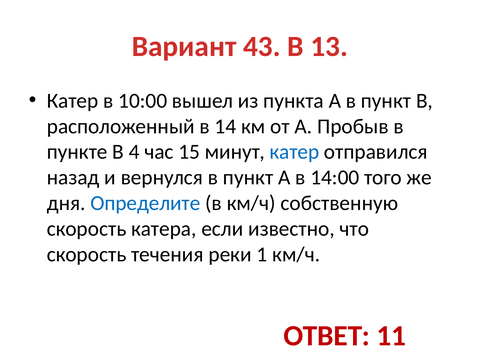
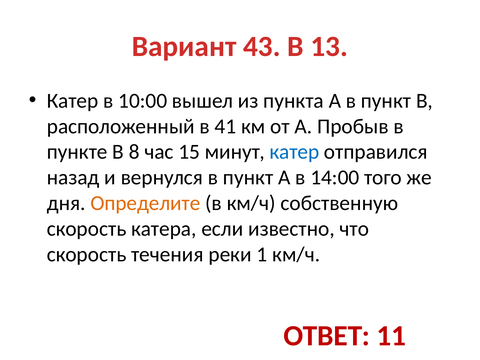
14: 14 -> 41 (225, 126)
4: 4 -> 8 (134, 152)
Определите colour: blue -> orange (145, 203)
